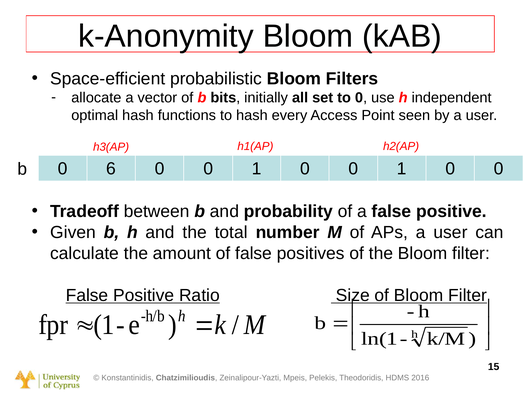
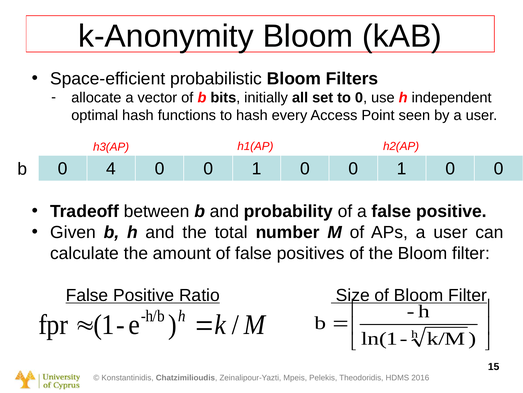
6: 6 -> 4 (111, 169)
